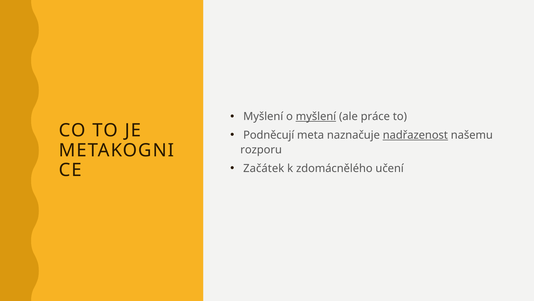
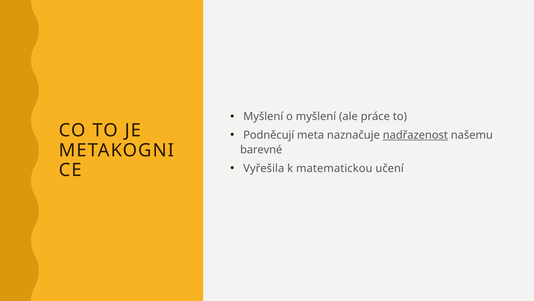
myšlení underline: present -> none (316, 116)
rozporu: rozporu -> barevné (261, 150)
Začátek: Začátek -> Vyřešila (264, 168)
zdomácnělého: zdomácnělého -> matematickou (334, 168)
